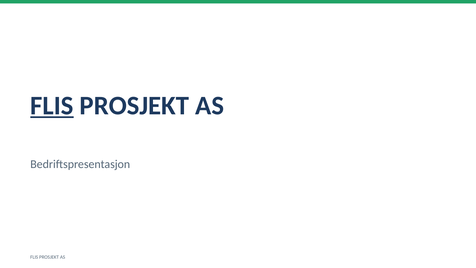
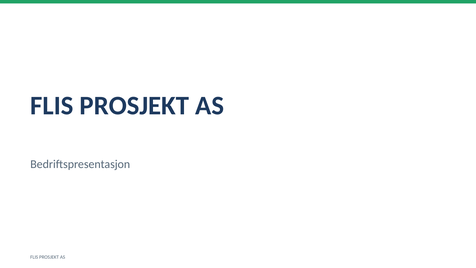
FLIS underline: present -> none (52, 106)
